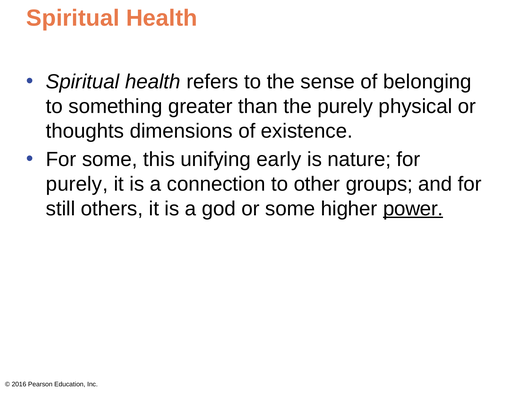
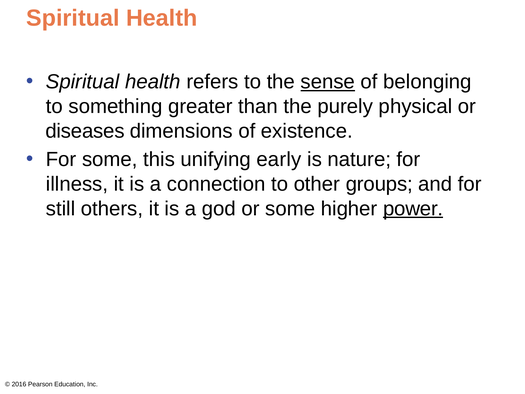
sense underline: none -> present (328, 82)
thoughts: thoughts -> diseases (85, 131)
purely: purely -> illness (77, 184)
